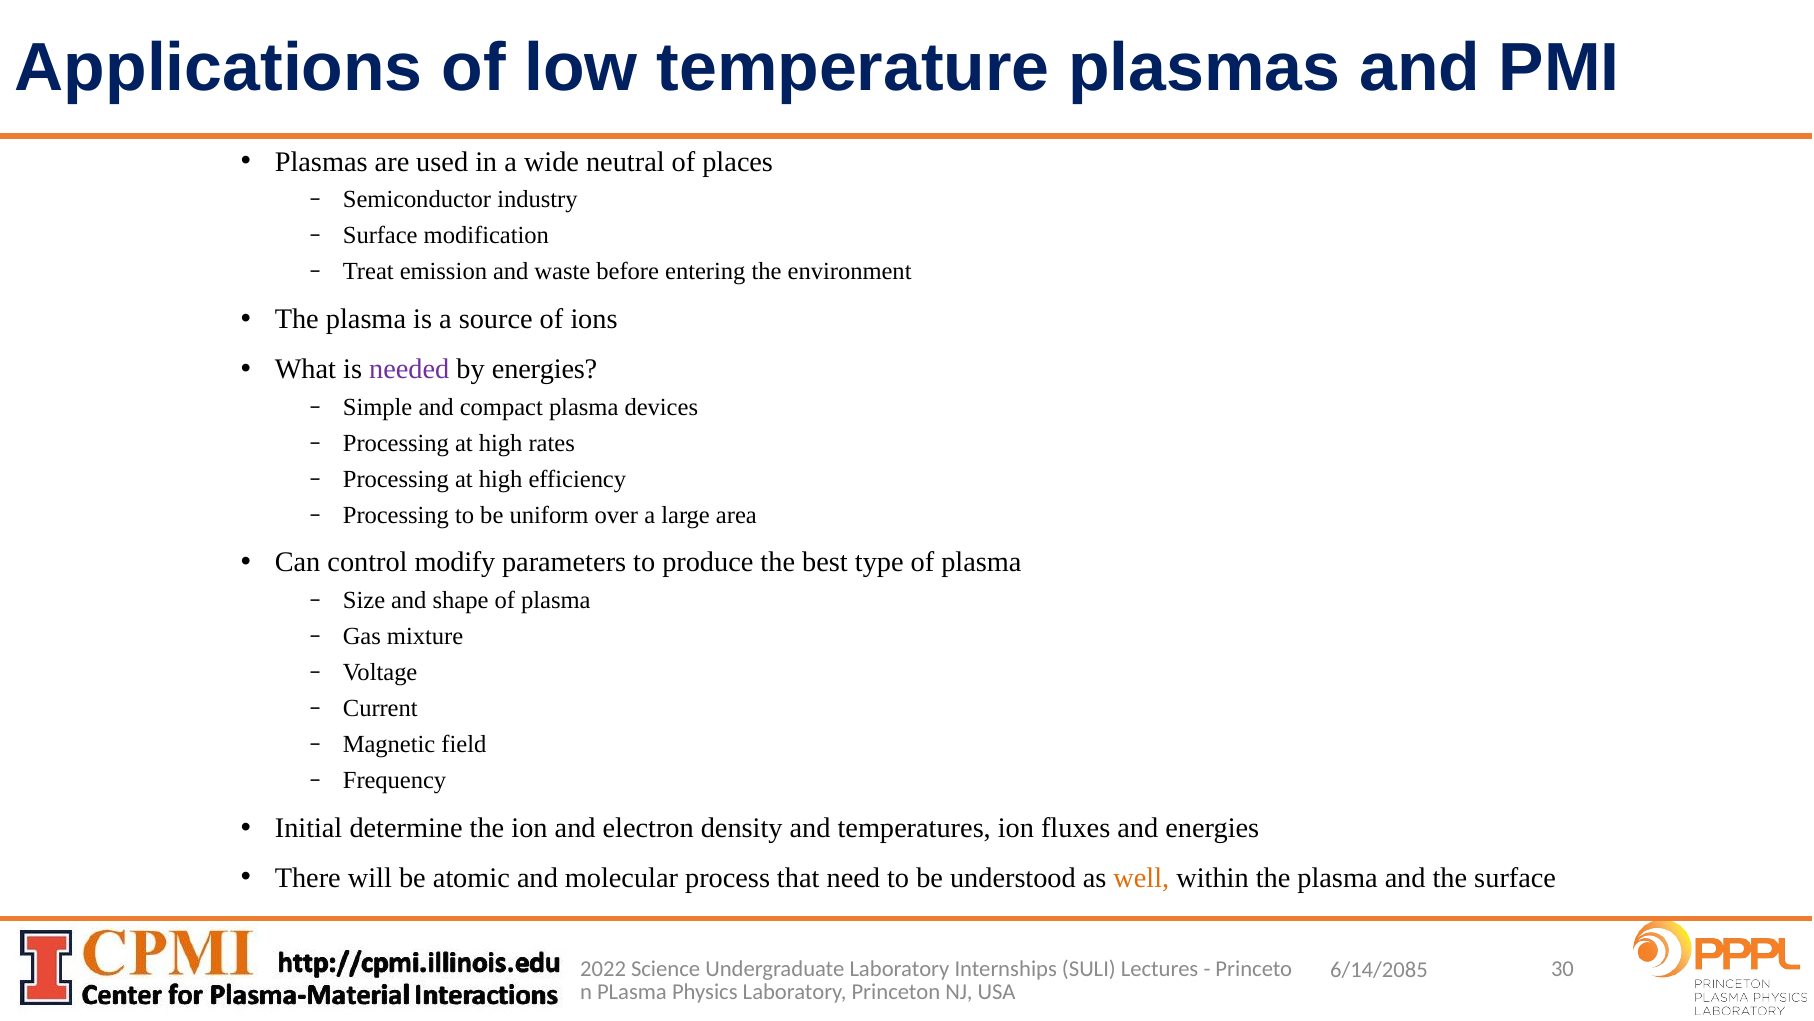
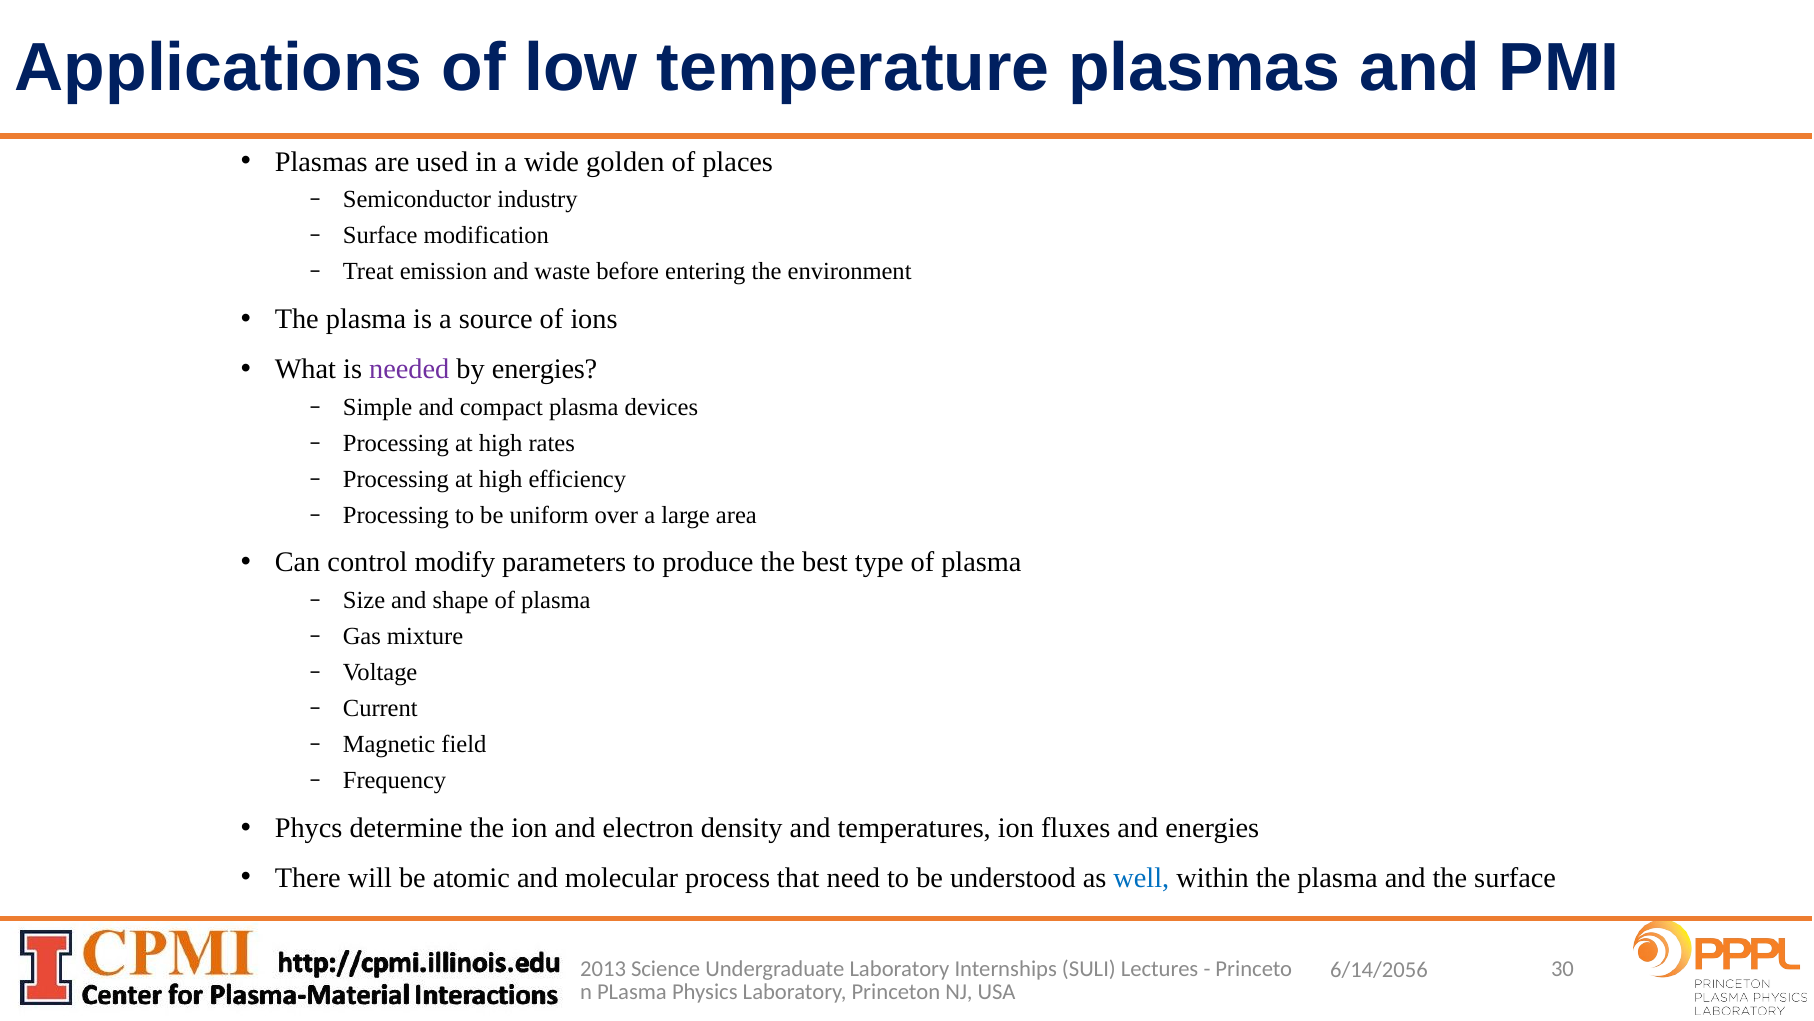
neutral: neutral -> golden (625, 162)
Initial: Initial -> Phycs (309, 828)
well colour: orange -> blue (1141, 877)
2022: 2022 -> 2013 (603, 969)
6/14/2085: 6/14/2085 -> 6/14/2056 (1379, 969)
